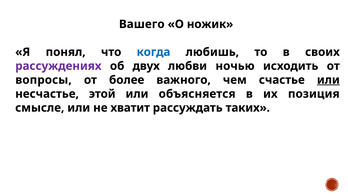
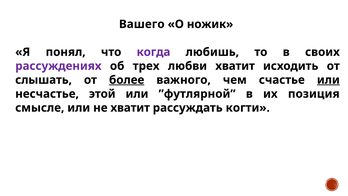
когда colour: blue -> purple (154, 52)
двух: двух -> трех (146, 66)
любви ночью: ночью -> хватит (235, 66)
вопросы: вопросы -> слышать (44, 80)
более underline: none -> present (127, 80)
объясняется: объясняется -> ˮфутлярнойˮ (197, 94)
таких: таких -> когти (248, 108)
